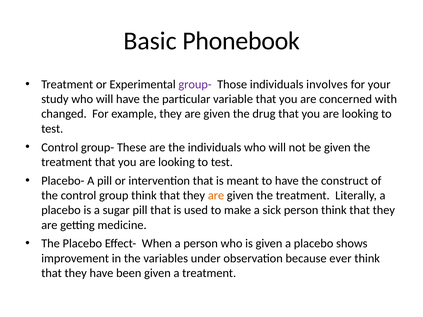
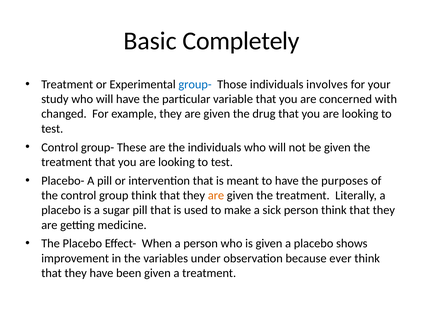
Phonebook: Phonebook -> Completely (241, 41)
group- colour: purple -> blue (195, 84)
construct: construct -> purposes (345, 181)
